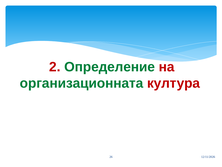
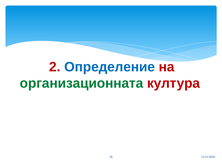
Определение colour: green -> blue (110, 67)
